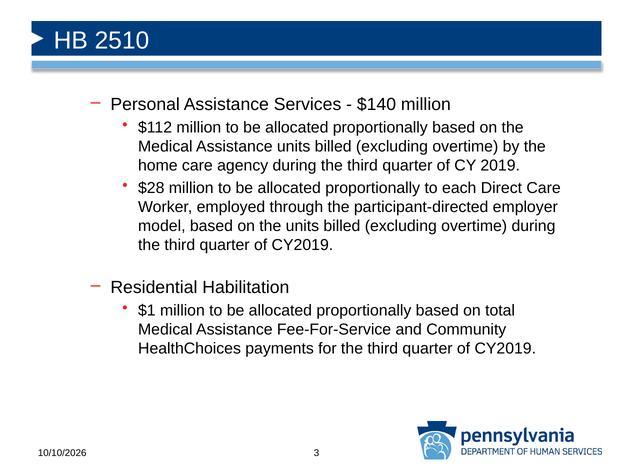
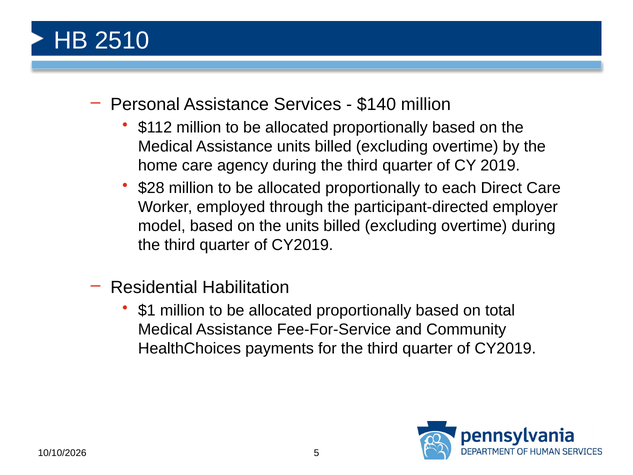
3: 3 -> 5 (316, 453)
